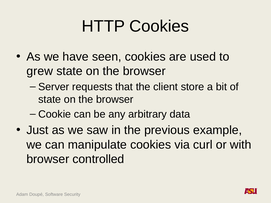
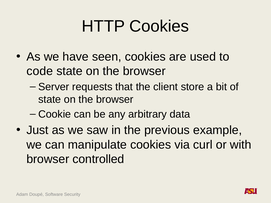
grew: grew -> code (40, 71)
